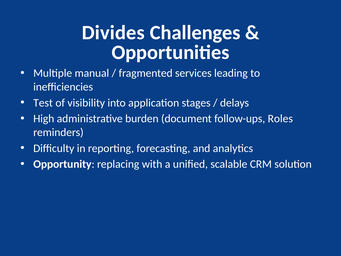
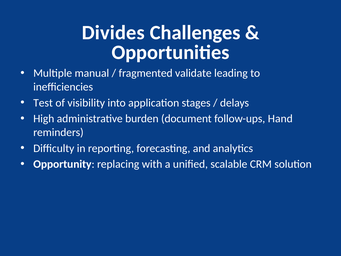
services: services -> validate (193, 73)
Roles: Roles -> Hand (280, 119)
